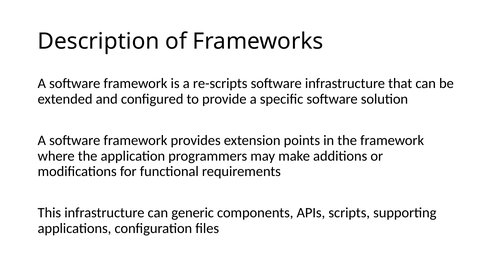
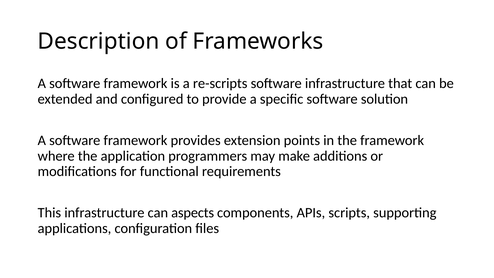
generic: generic -> aspects (193, 213)
